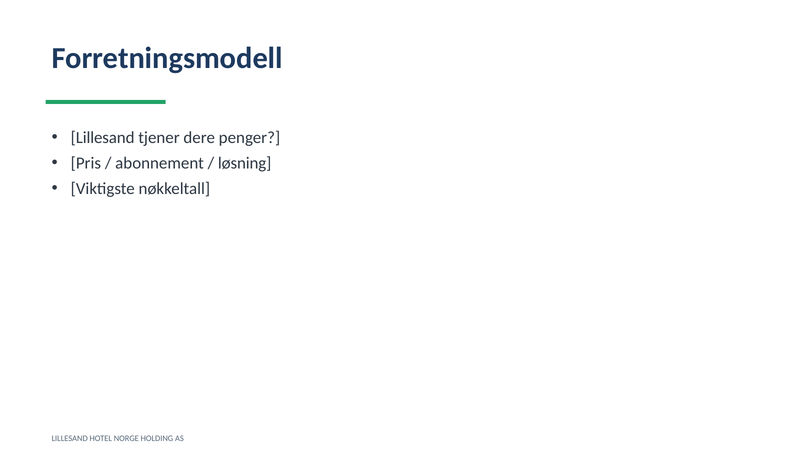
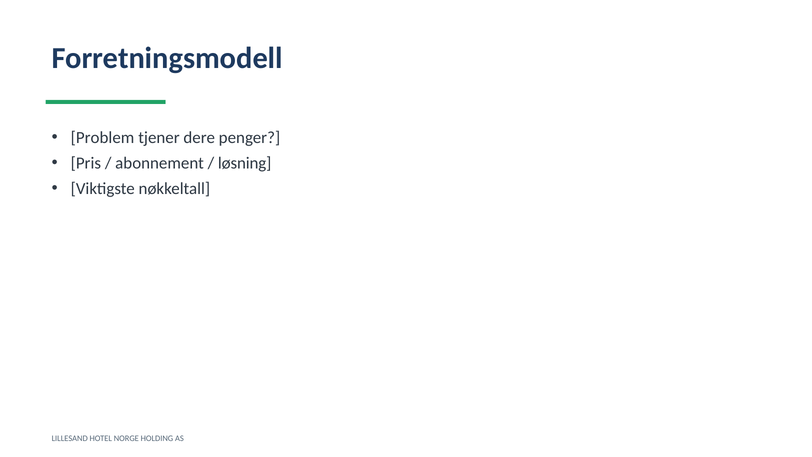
Lillesand: Lillesand -> Problem (103, 138)
